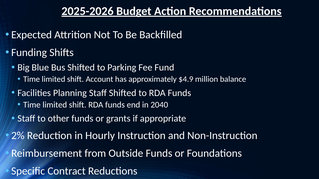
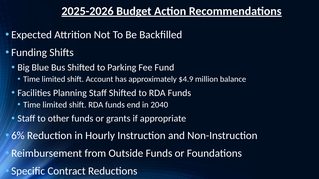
2%: 2% -> 6% (18, 136)
